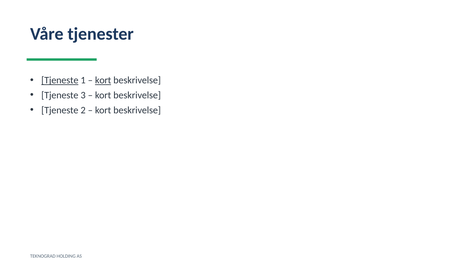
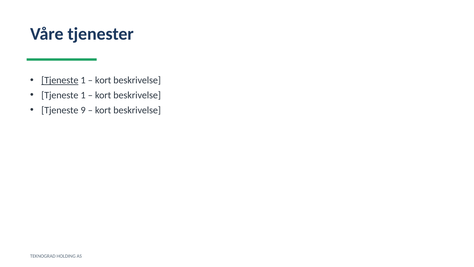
kort underline: present -> none (103, 80)
3: 3 -> 1 (83, 95)
2: 2 -> 9 (83, 110)
